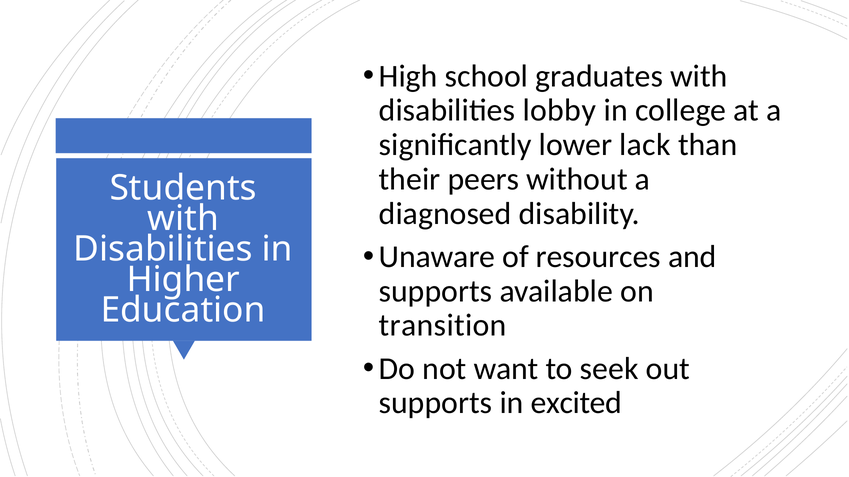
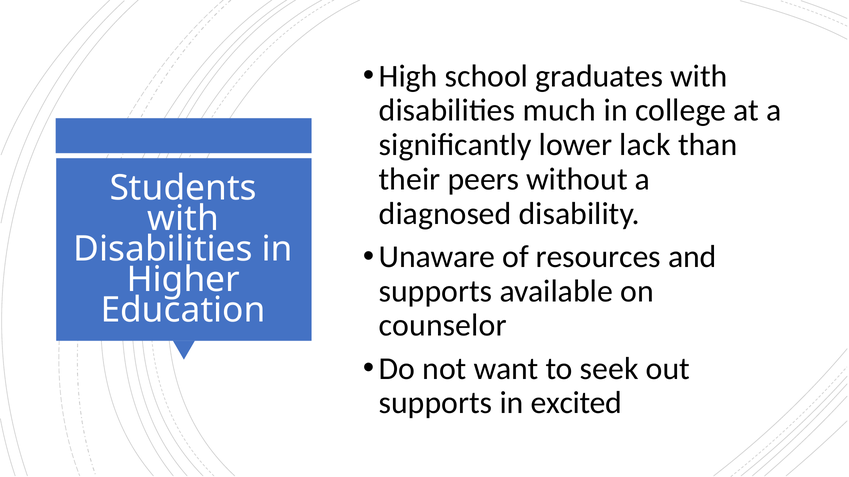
lobby: lobby -> much (559, 111)
transition: transition -> counselor (443, 326)
